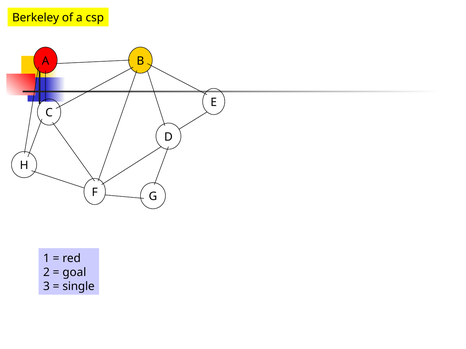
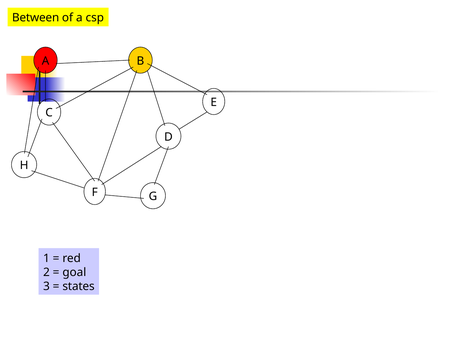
Berkeley: Berkeley -> Between (36, 18)
single: single -> states (79, 287)
